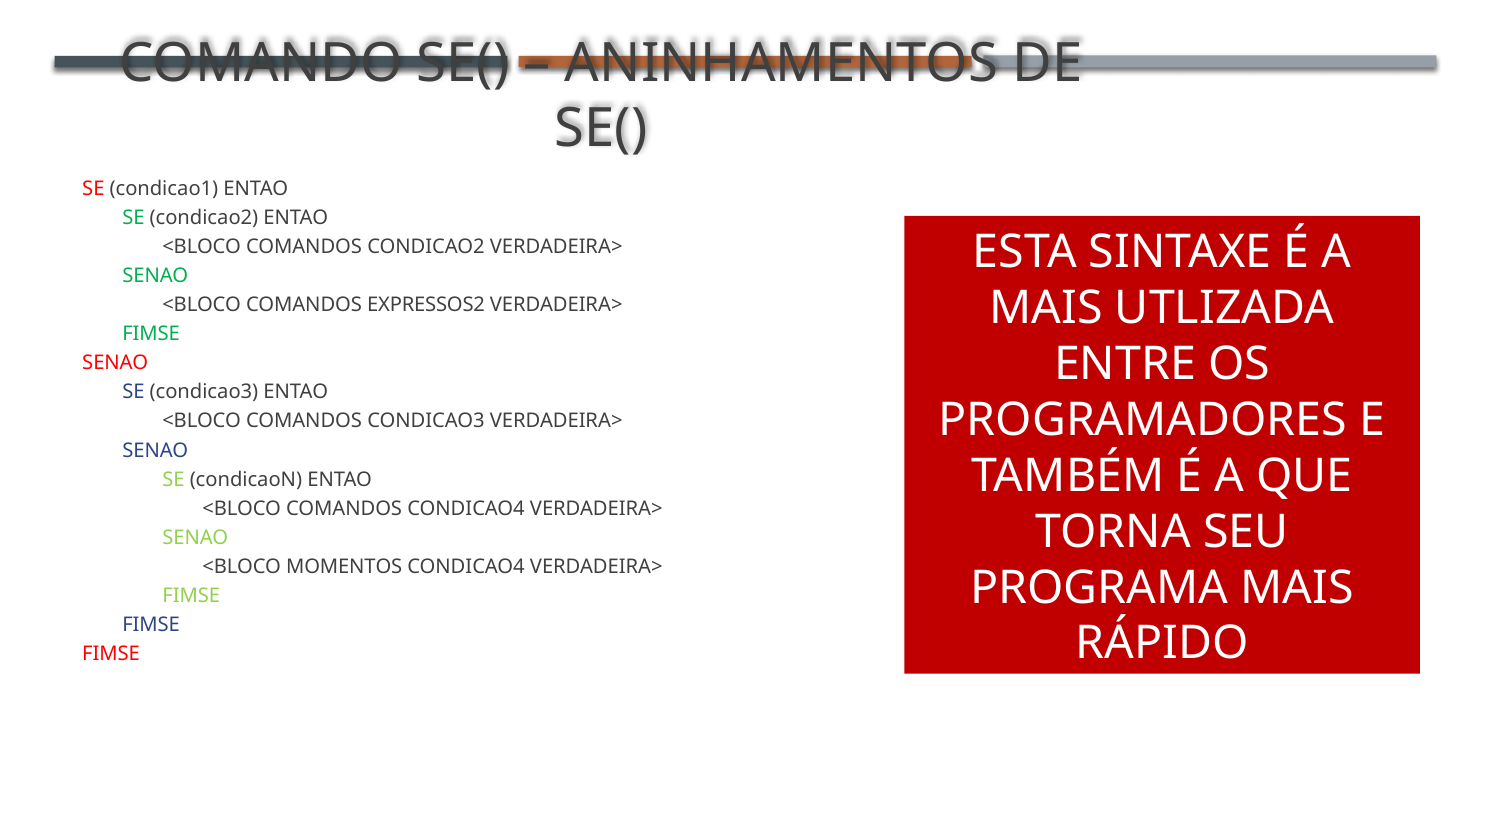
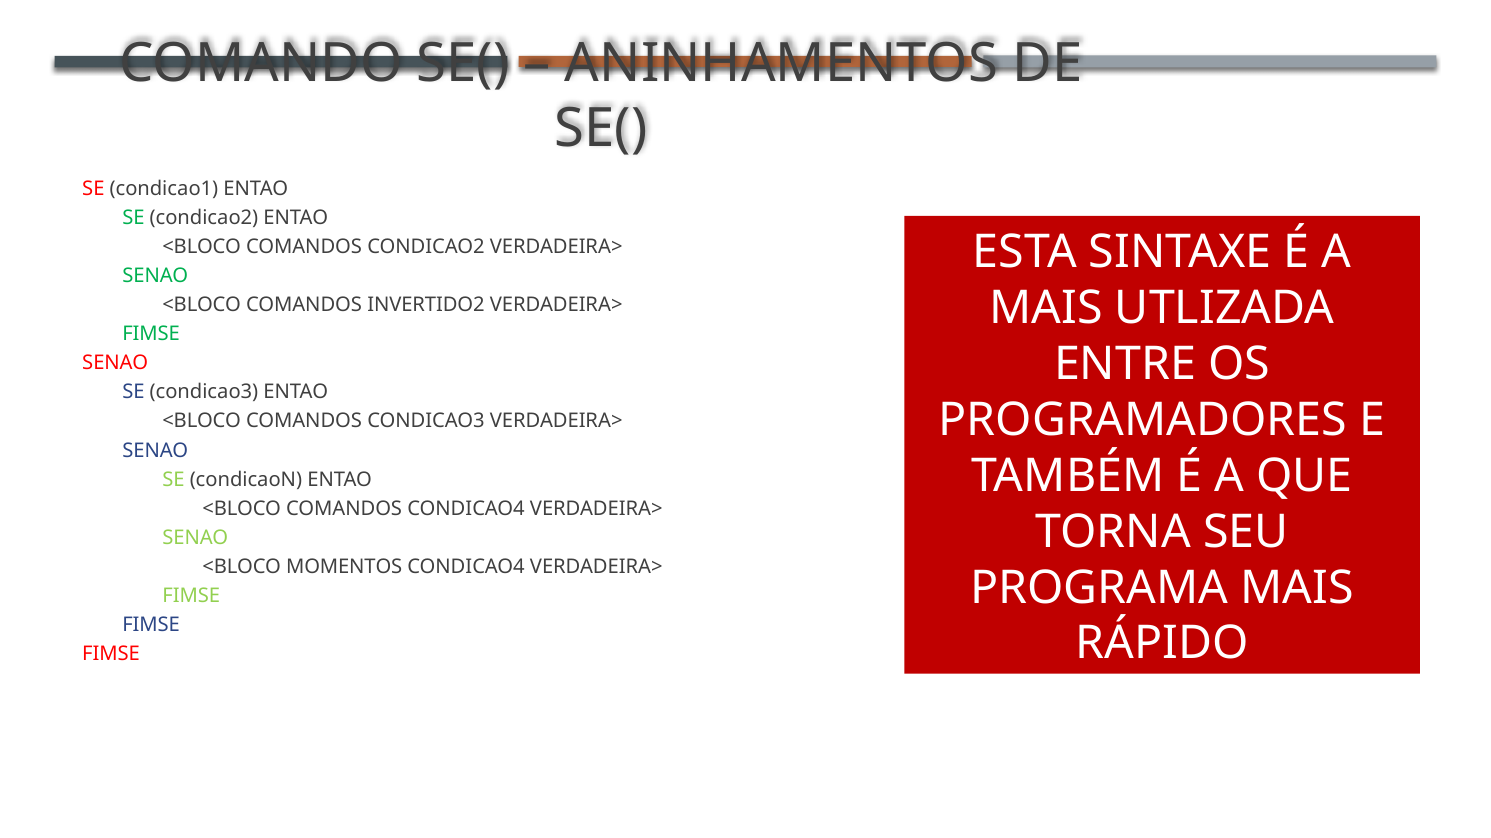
EXPRESSOS2: EXPRESSOS2 -> INVERTIDO2 (426, 305)
